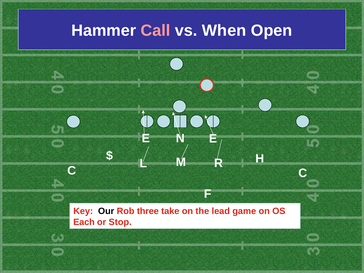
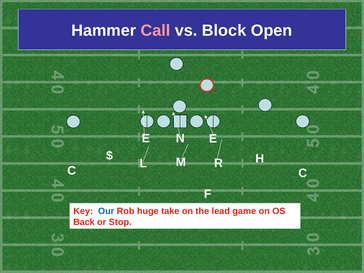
When: When -> Block (224, 31)
Our colour: black -> blue (106, 211)
three: three -> huge (148, 211)
Each: Each -> Back (84, 222)
